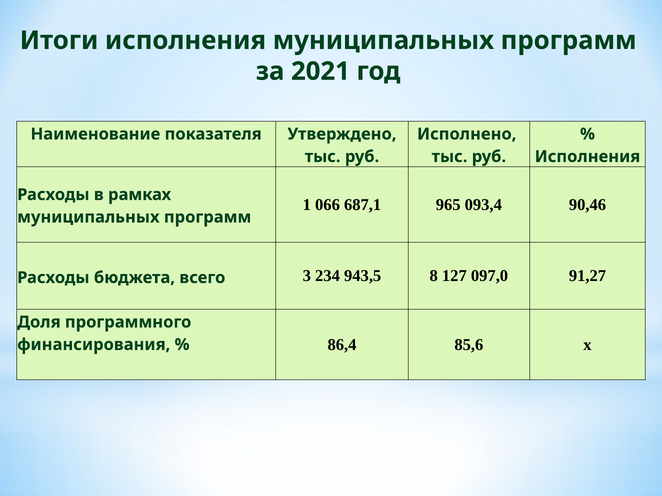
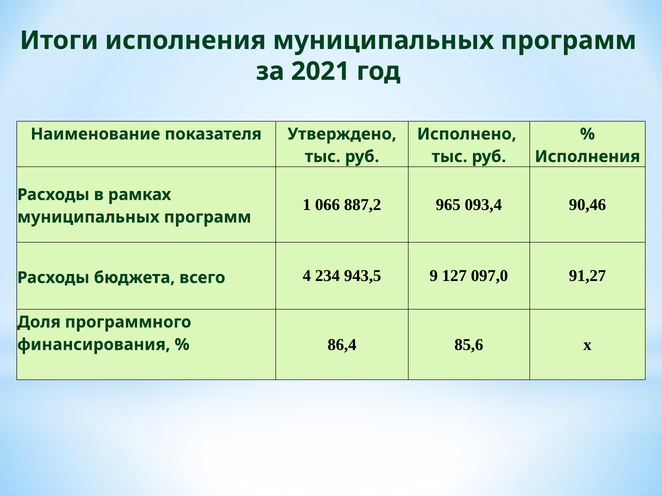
687,1: 687,1 -> 887,2 (363, 205)
3: 3 -> 4 (307, 276)
8: 8 -> 9 (434, 276)
